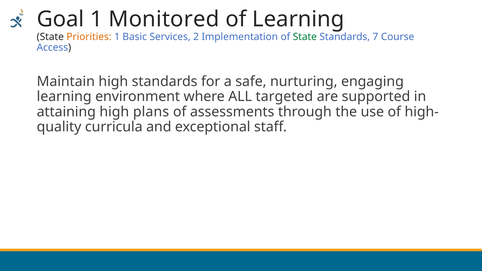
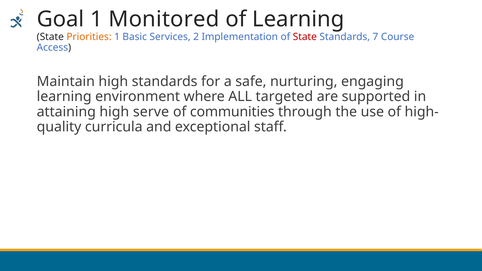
State colour: green -> red (305, 37)
plans: plans -> serve (151, 112)
assessments: assessments -> communities (232, 112)
